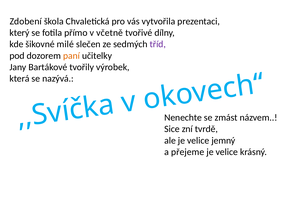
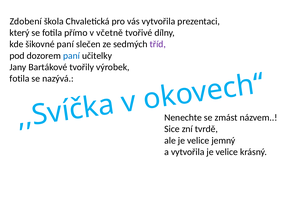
šikovné milé: milé -> paní (65, 44)
paní colour: orange -> blue (72, 56)
která: která -> fotila (20, 79)
a přejeme: přejeme -> vytvořila (188, 152)
